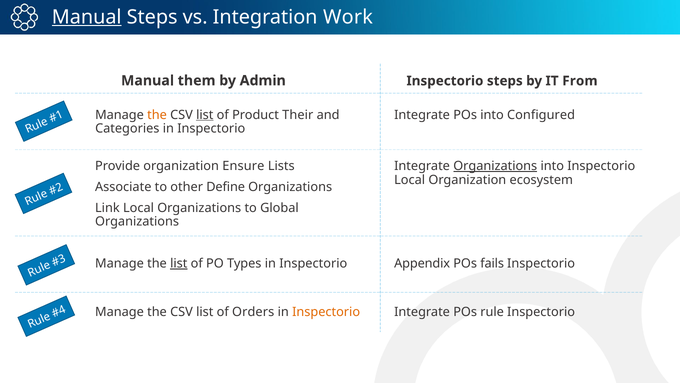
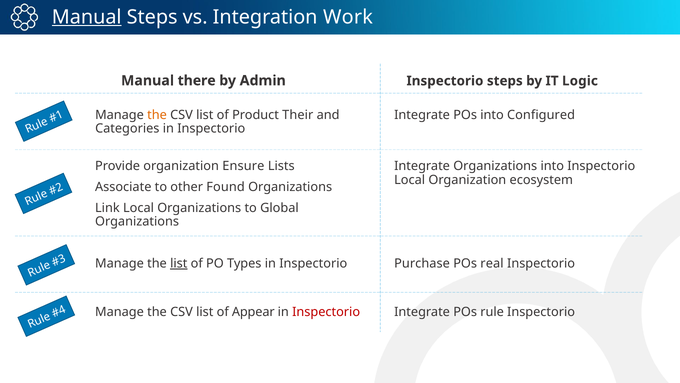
them: them -> there (197, 80)
From: From -> Logic (580, 81)
list underline: present -> none (205, 115)
Organizations underline: present -> none (495, 166)
Define: Define -> Found (226, 187)
Appendix: Appendix -> Purchase (422, 263)
fails: fails -> real (492, 263)
Orders: Orders -> Appear (253, 312)
Inspectorio colour: orange -> red (326, 312)
